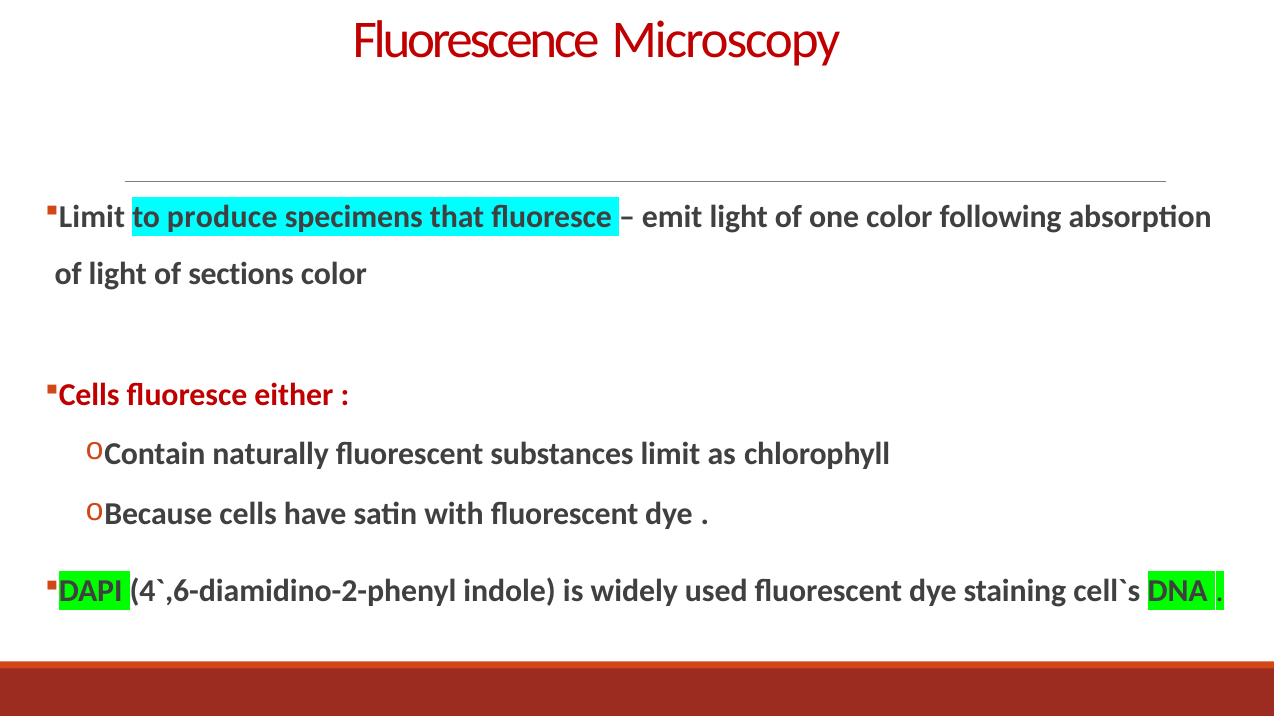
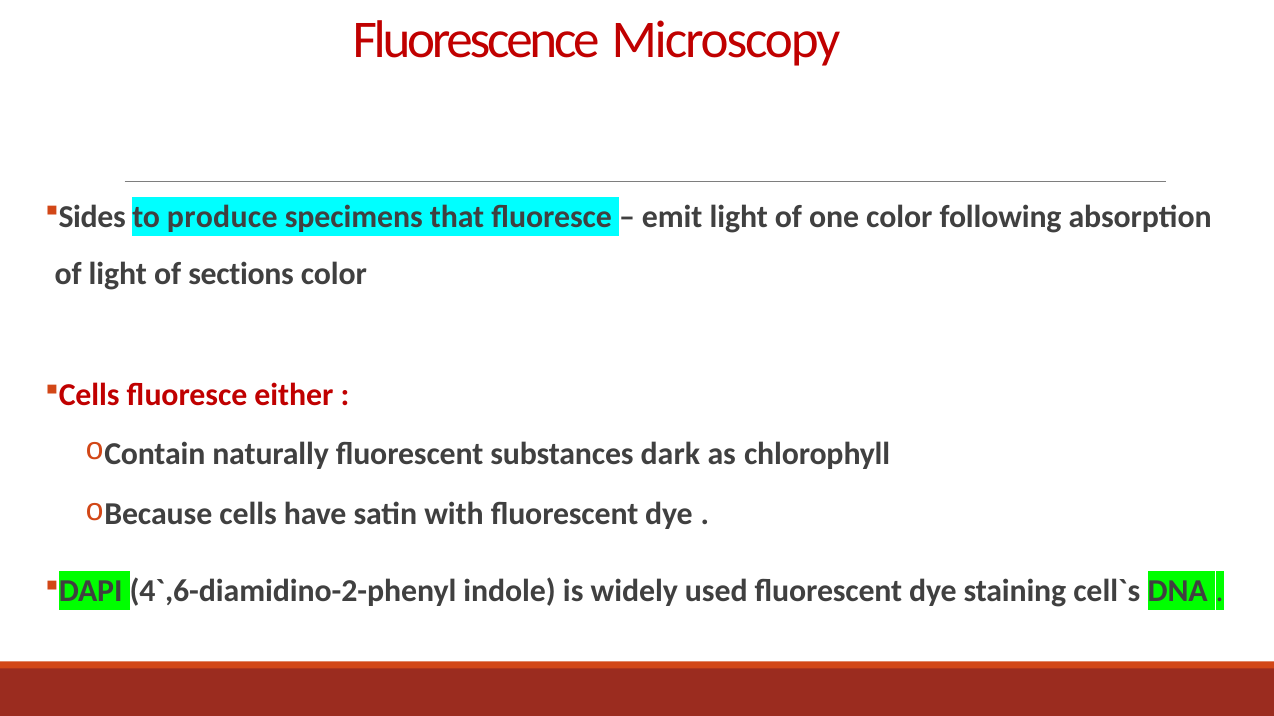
Limit: Limit -> Sides (92, 217)
substances limit: limit -> dark (670, 454)
